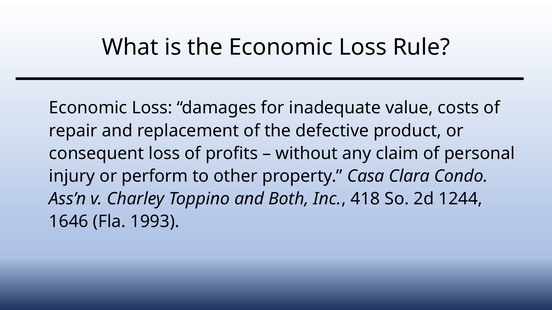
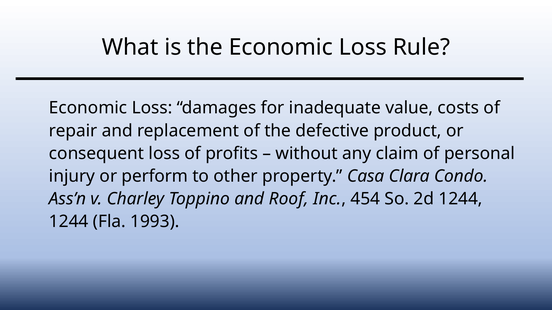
Both: Both -> Roof (289, 199)
418: 418 -> 454 (365, 199)
1646: 1646 -> 1244 (69, 222)
